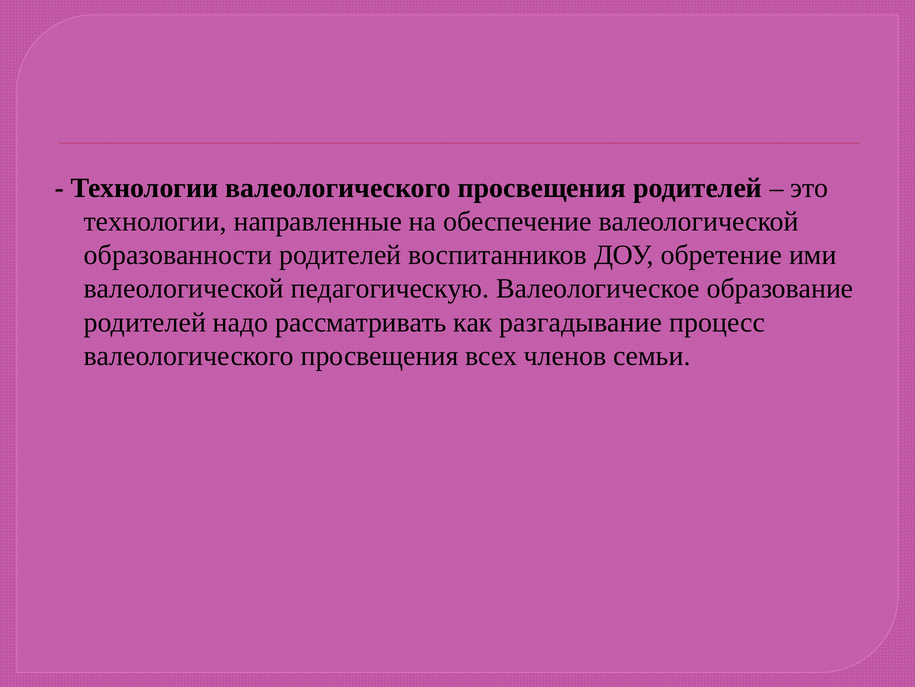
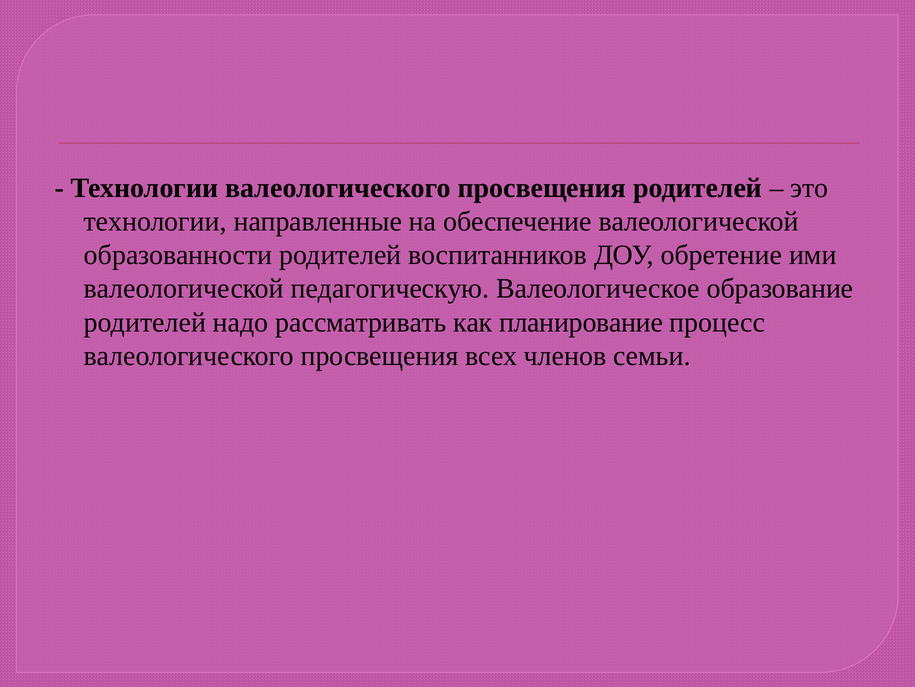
разгадывание: разгадывание -> планирование (581, 322)
